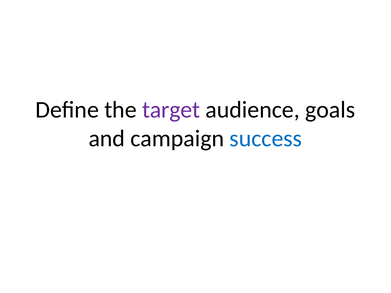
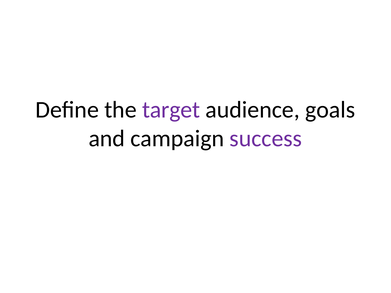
success colour: blue -> purple (266, 139)
